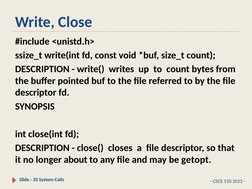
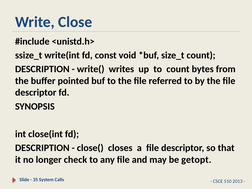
about: about -> check (75, 160)
